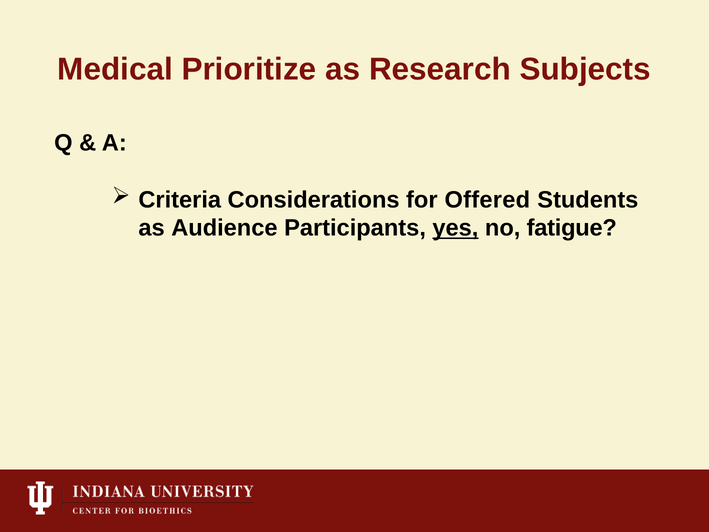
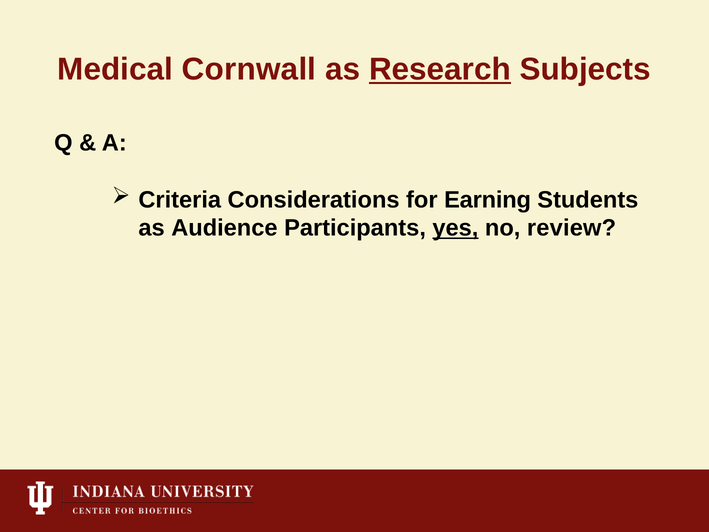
Prioritize: Prioritize -> Cornwall (249, 69)
Research underline: none -> present (440, 69)
Offered: Offered -> Earning (488, 200)
fatigue: fatigue -> review (572, 228)
